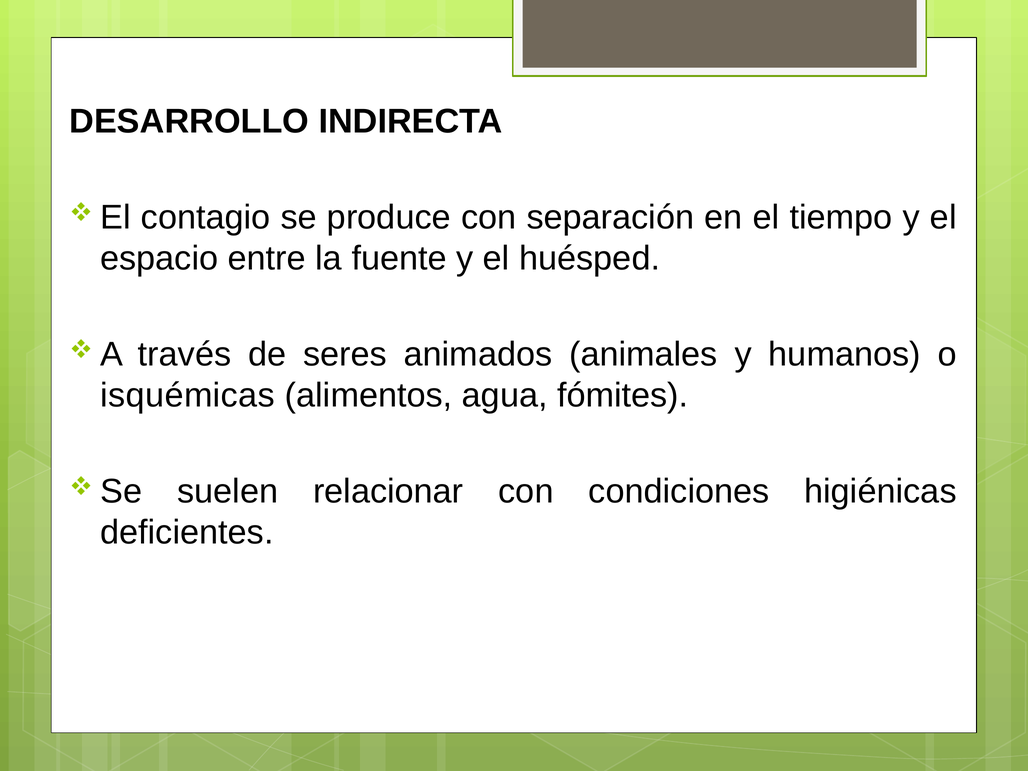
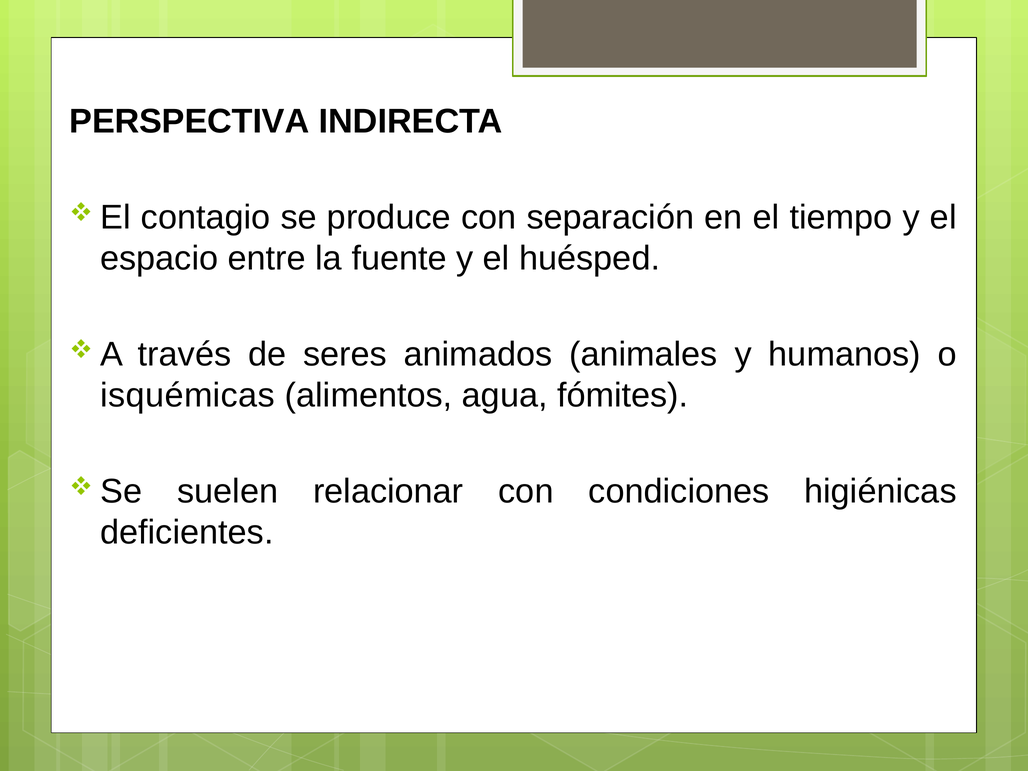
DESARROLLO: DESARROLLO -> PERSPECTIVA (189, 122)
